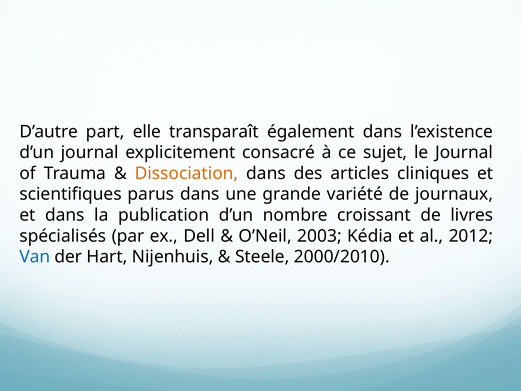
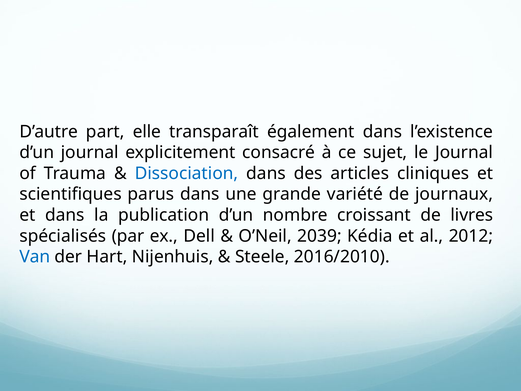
Dissociation colour: orange -> blue (187, 173)
2003: 2003 -> 2039 (319, 236)
2000/2010: 2000/2010 -> 2016/2010 (342, 257)
